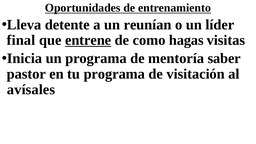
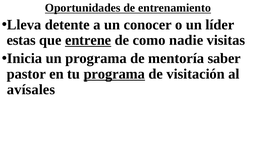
reunían: reunían -> conocer (148, 25)
final: final -> estas (21, 40)
hagas: hagas -> nadie (186, 40)
programa underline: none -> present (114, 74)
